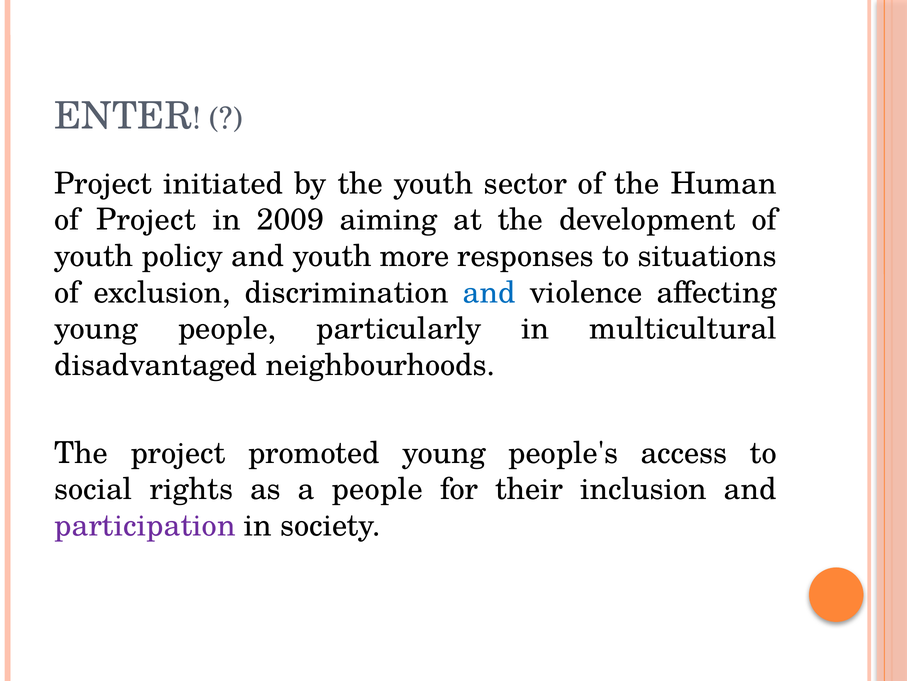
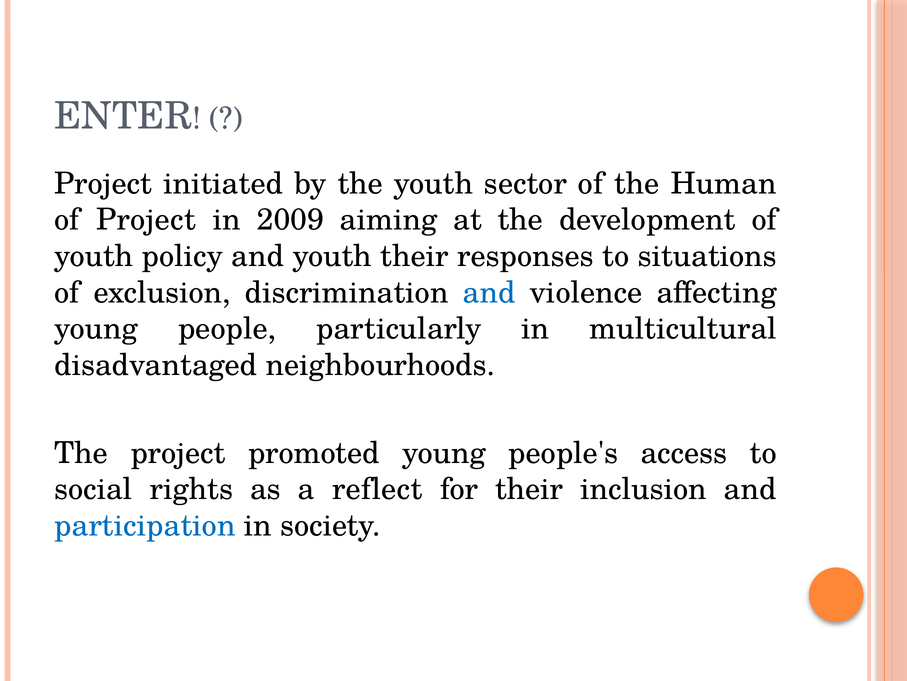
youth more: more -> their (414, 256)
a people: people -> reflect (377, 489)
participation colour: purple -> blue (145, 525)
